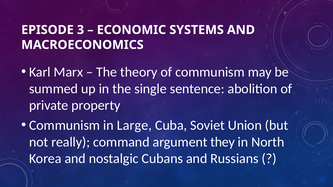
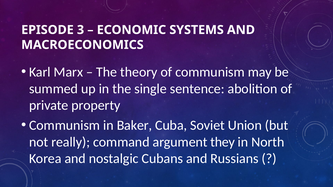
Large: Large -> Baker (134, 126)
